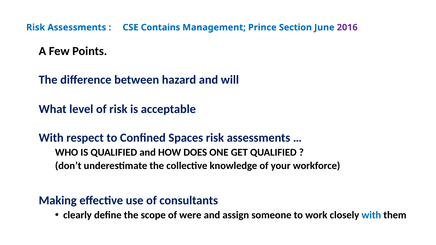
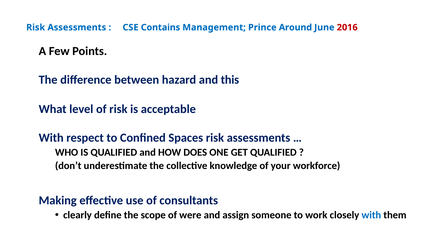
Section: Section -> Around (295, 27)
2016 colour: purple -> red (347, 27)
will: will -> this (230, 80)
